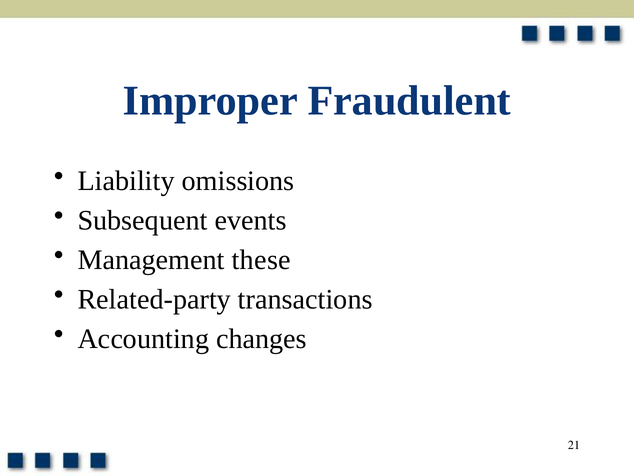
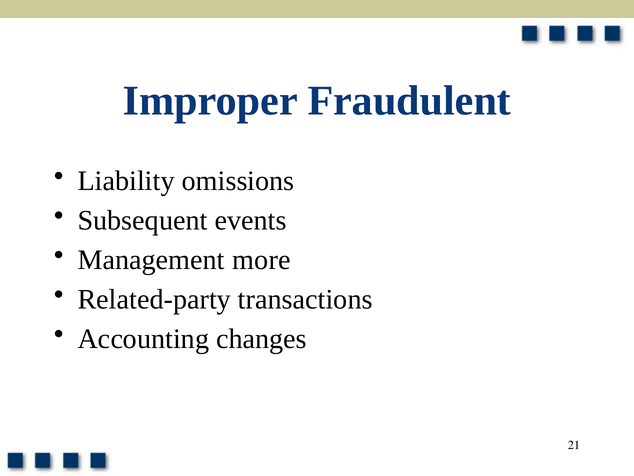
these: these -> more (261, 259)
